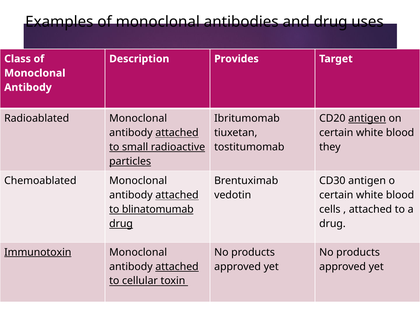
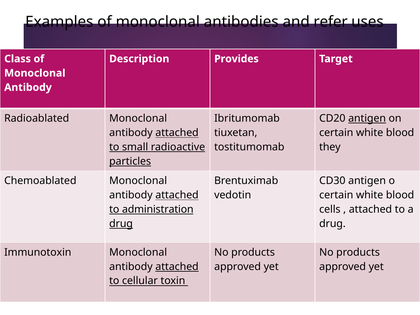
and drug: drug -> refer (331, 22)
blinatomumab: blinatomumab -> administration (158, 209)
Immunotoxin underline: present -> none (38, 252)
